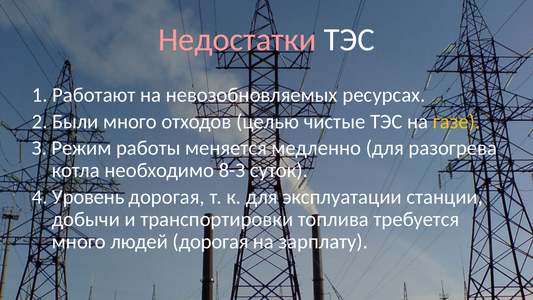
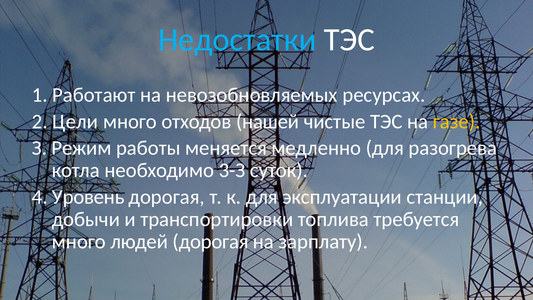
Недостатки colour: pink -> light blue (237, 40)
Были: Были -> Цели (75, 121)
целью: целью -> нашей (268, 121)
8-З: 8-З -> 3-З (232, 170)
